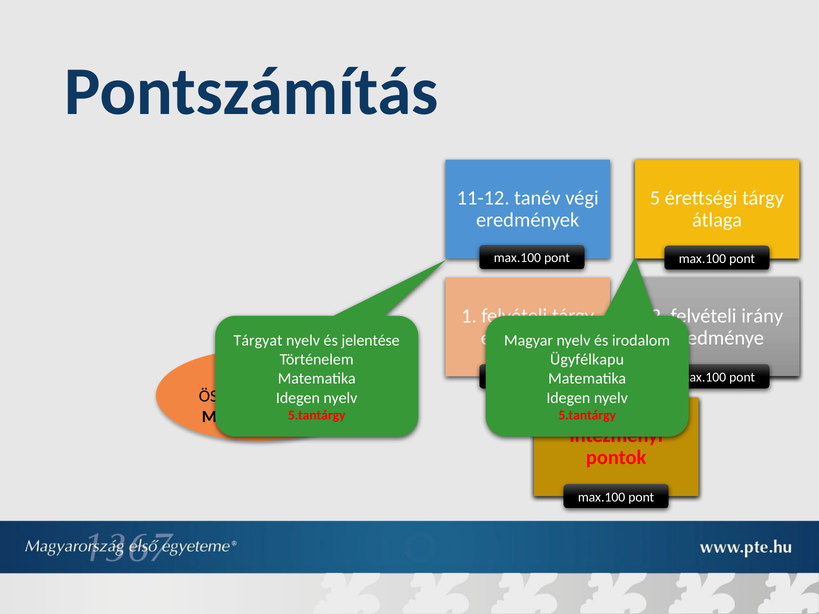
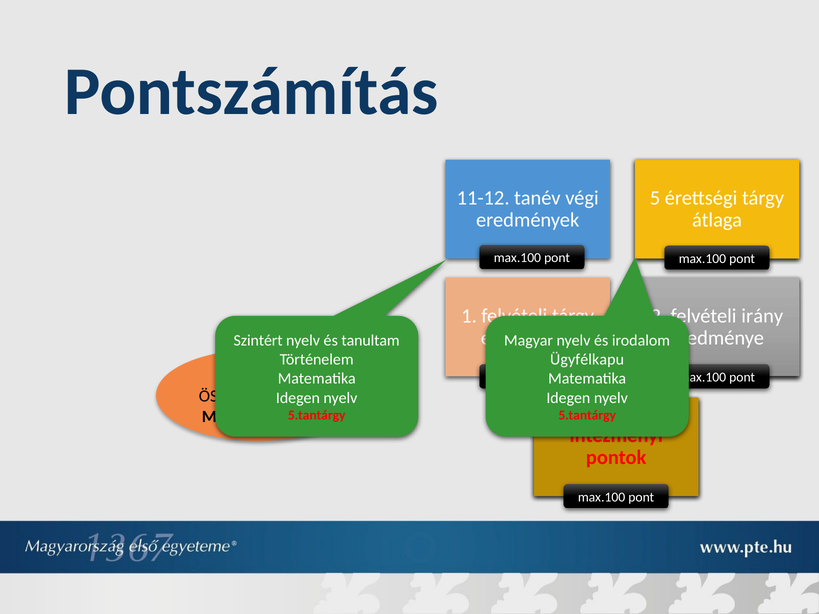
Tárgyat: Tárgyat -> Szintért (258, 341)
jelentése: jelentése -> tanultam (371, 341)
